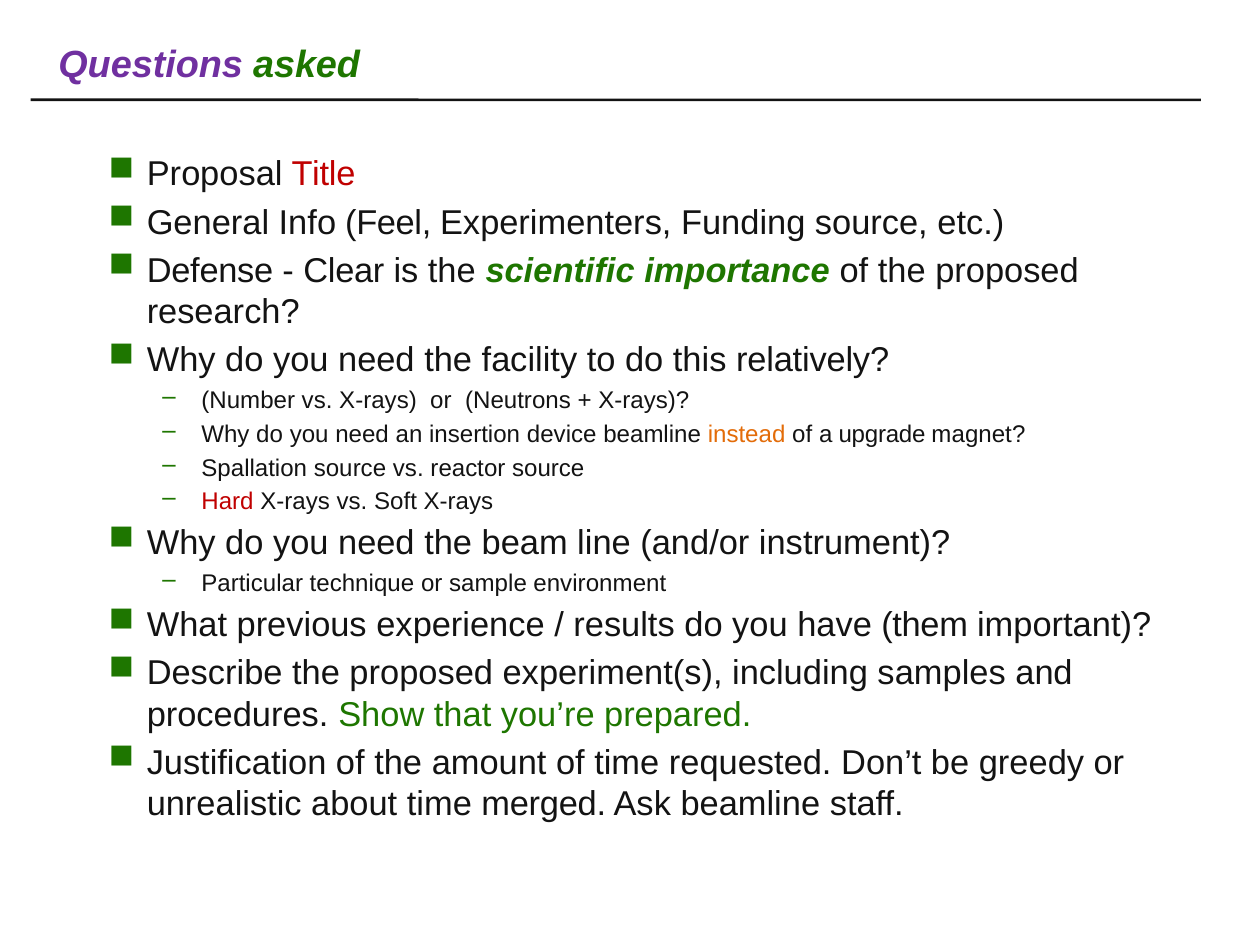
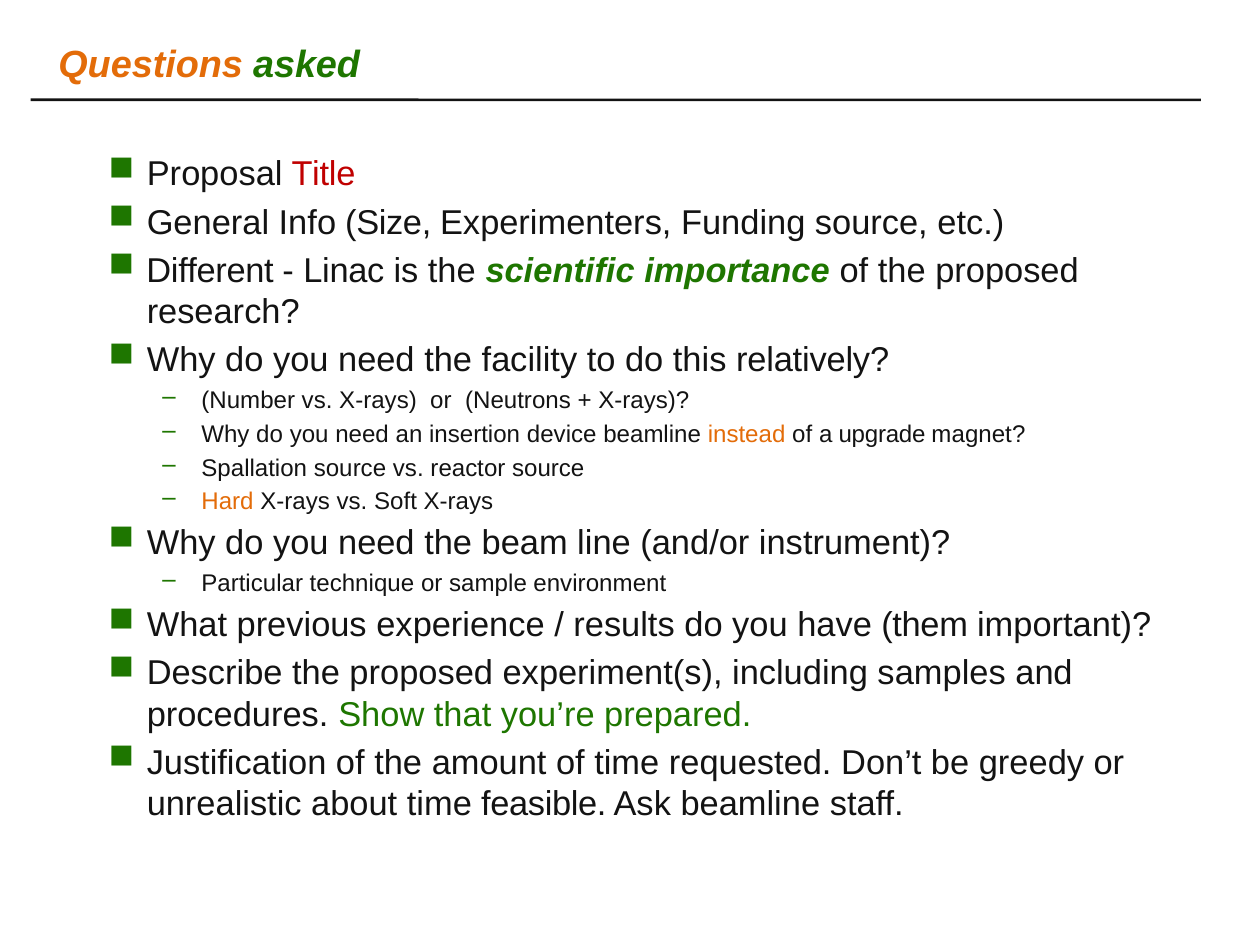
Questions colour: purple -> orange (151, 65)
Feel: Feel -> Size (388, 223)
Defense: Defense -> Different (210, 271)
Clear: Clear -> Linac (344, 271)
Hard colour: red -> orange (227, 501)
merged: merged -> feasible (544, 804)
